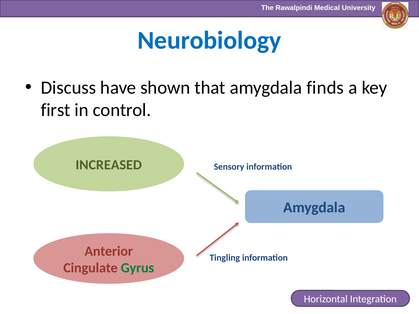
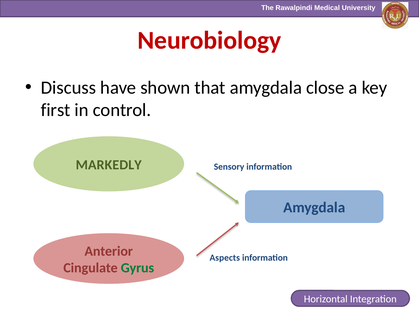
Neurobiology colour: blue -> red (209, 41)
finds: finds -> close (325, 88)
INCREASED: INCREASED -> MARKEDLY (109, 165)
Tingling: Tingling -> Aspects (225, 258)
